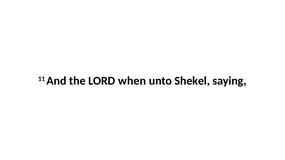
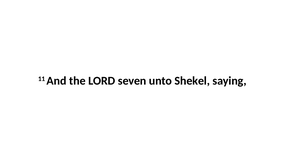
when: when -> seven (132, 81)
